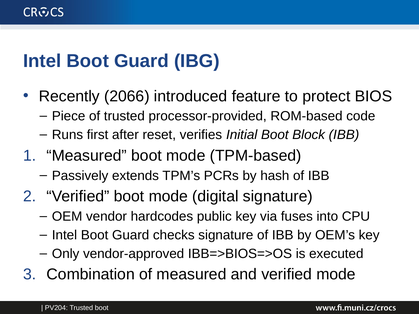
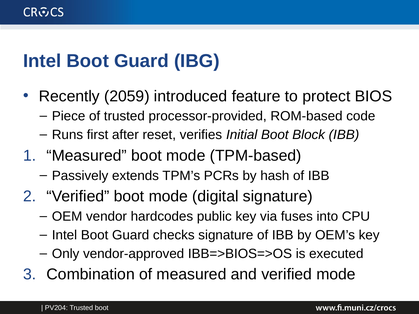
2066: 2066 -> 2059 (127, 96)
